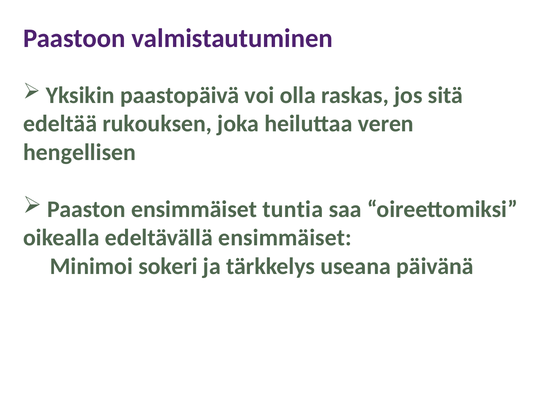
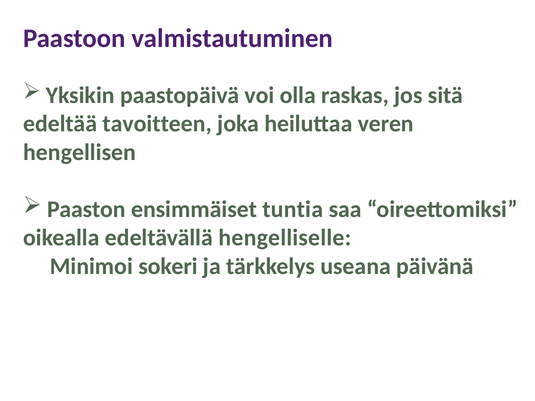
rukouksen: rukouksen -> tavoitteen (157, 124)
edeltävällä ensimmäiset: ensimmäiset -> hengelliselle (285, 238)
